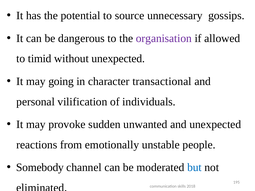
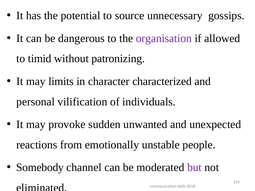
without unexpected: unexpected -> patronizing (118, 59)
going: going -> limits (61, 81)
transactional: transactional -> characterized (162, 81)
but colour: blue -> purple (194, 168)
